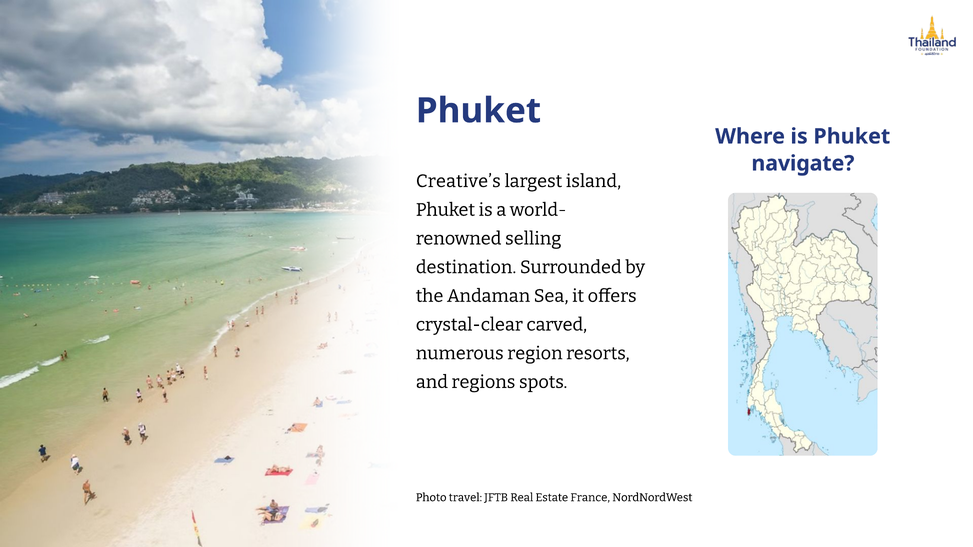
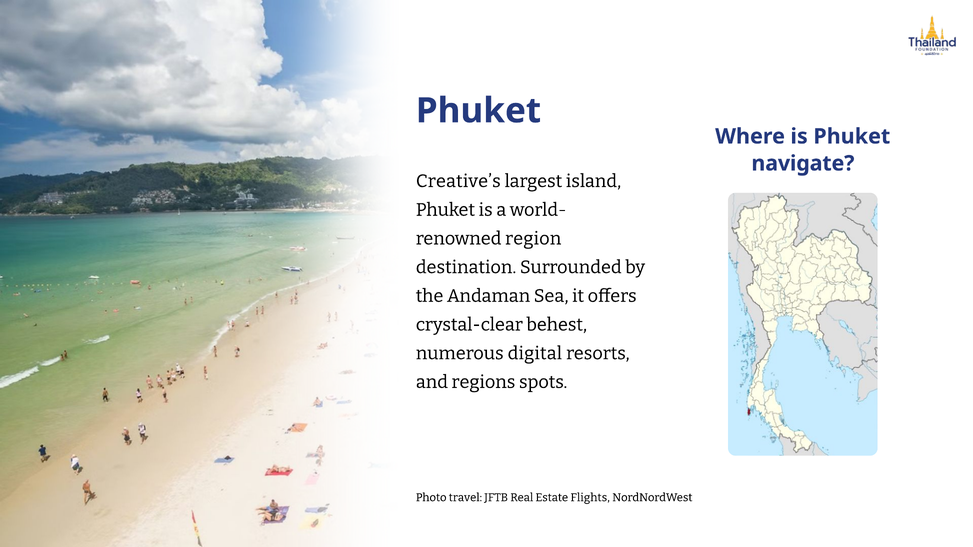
selling: selling -> region (533, 239)
carved: carved -> behest (557, 325)
region: region -> digital (535, 353)
France: France -> Flights (590, 498)
